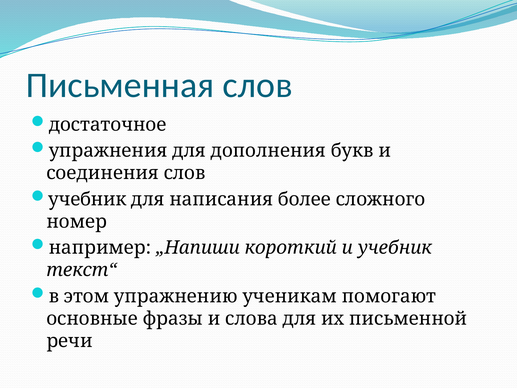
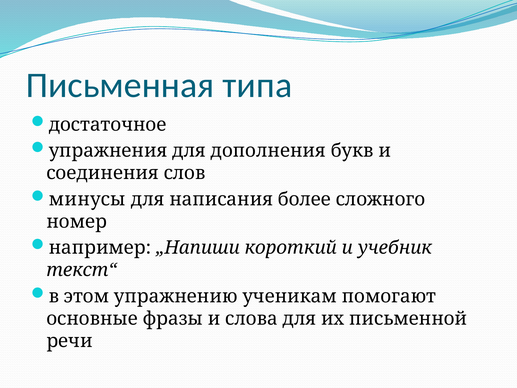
Письменная слов: слов -> типа (257, 85)
учебник: учебник -> минусы (87, 199)
